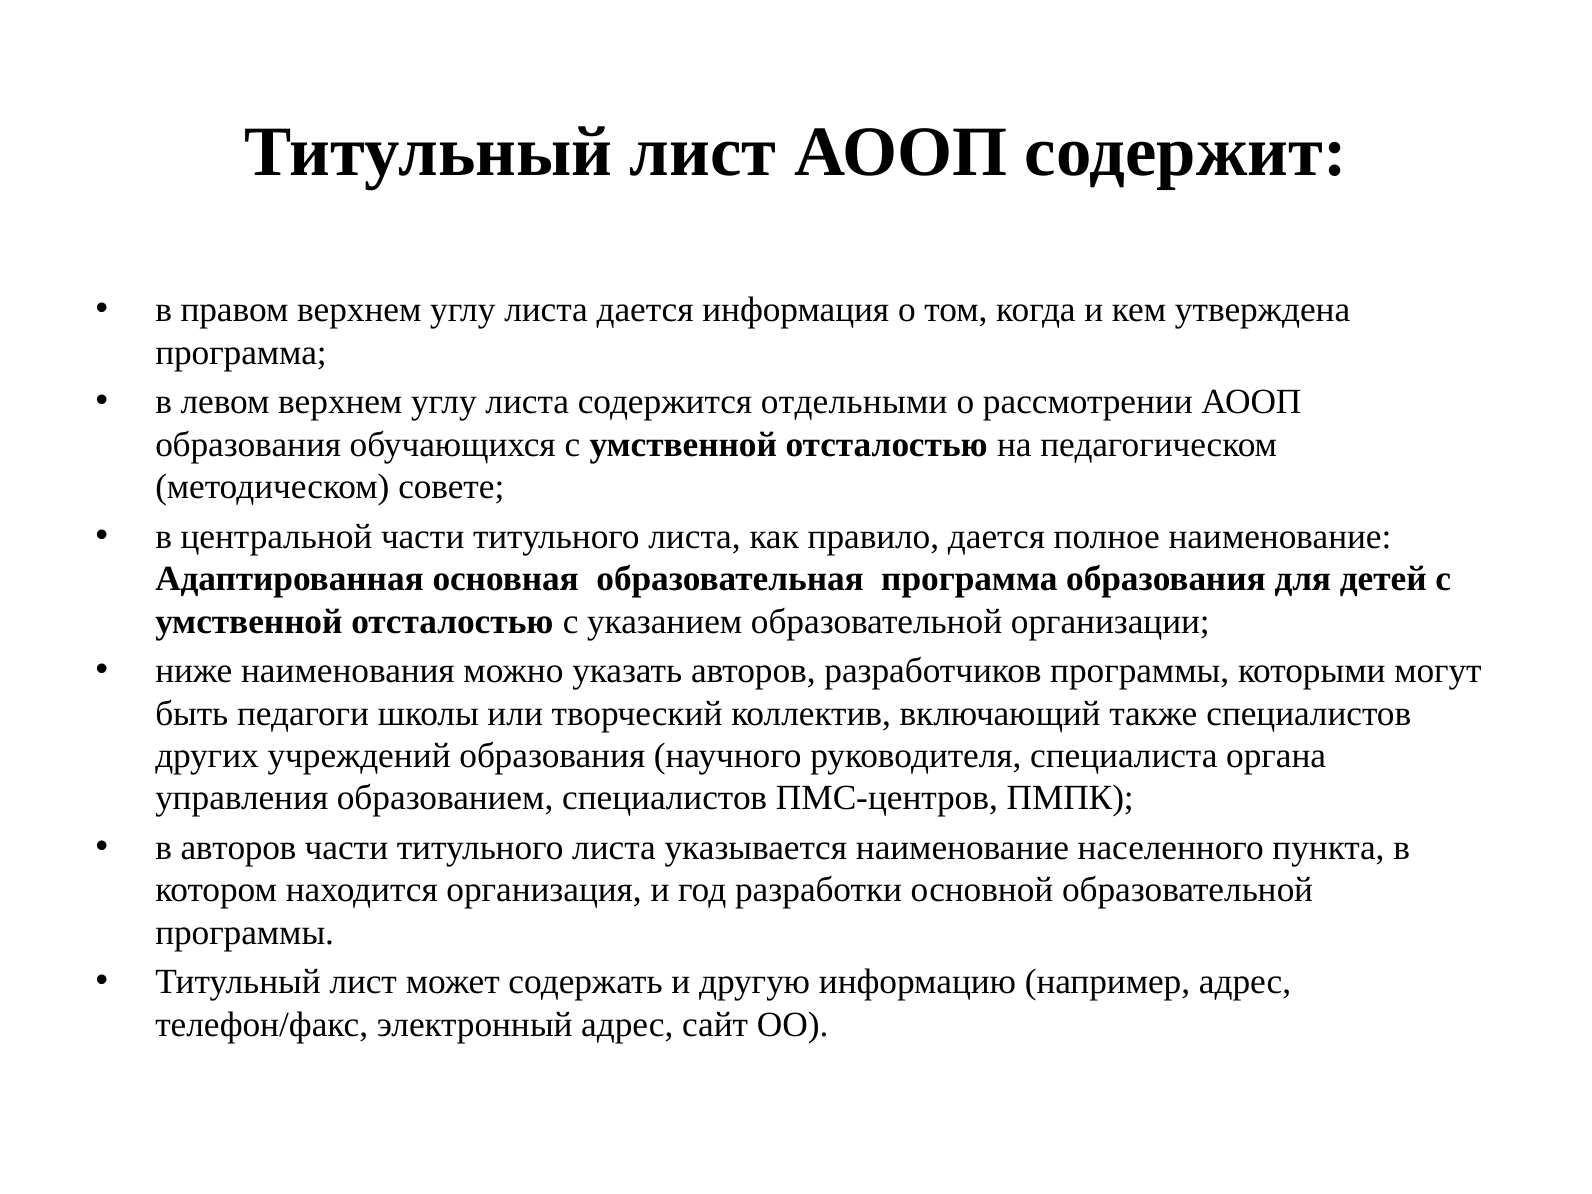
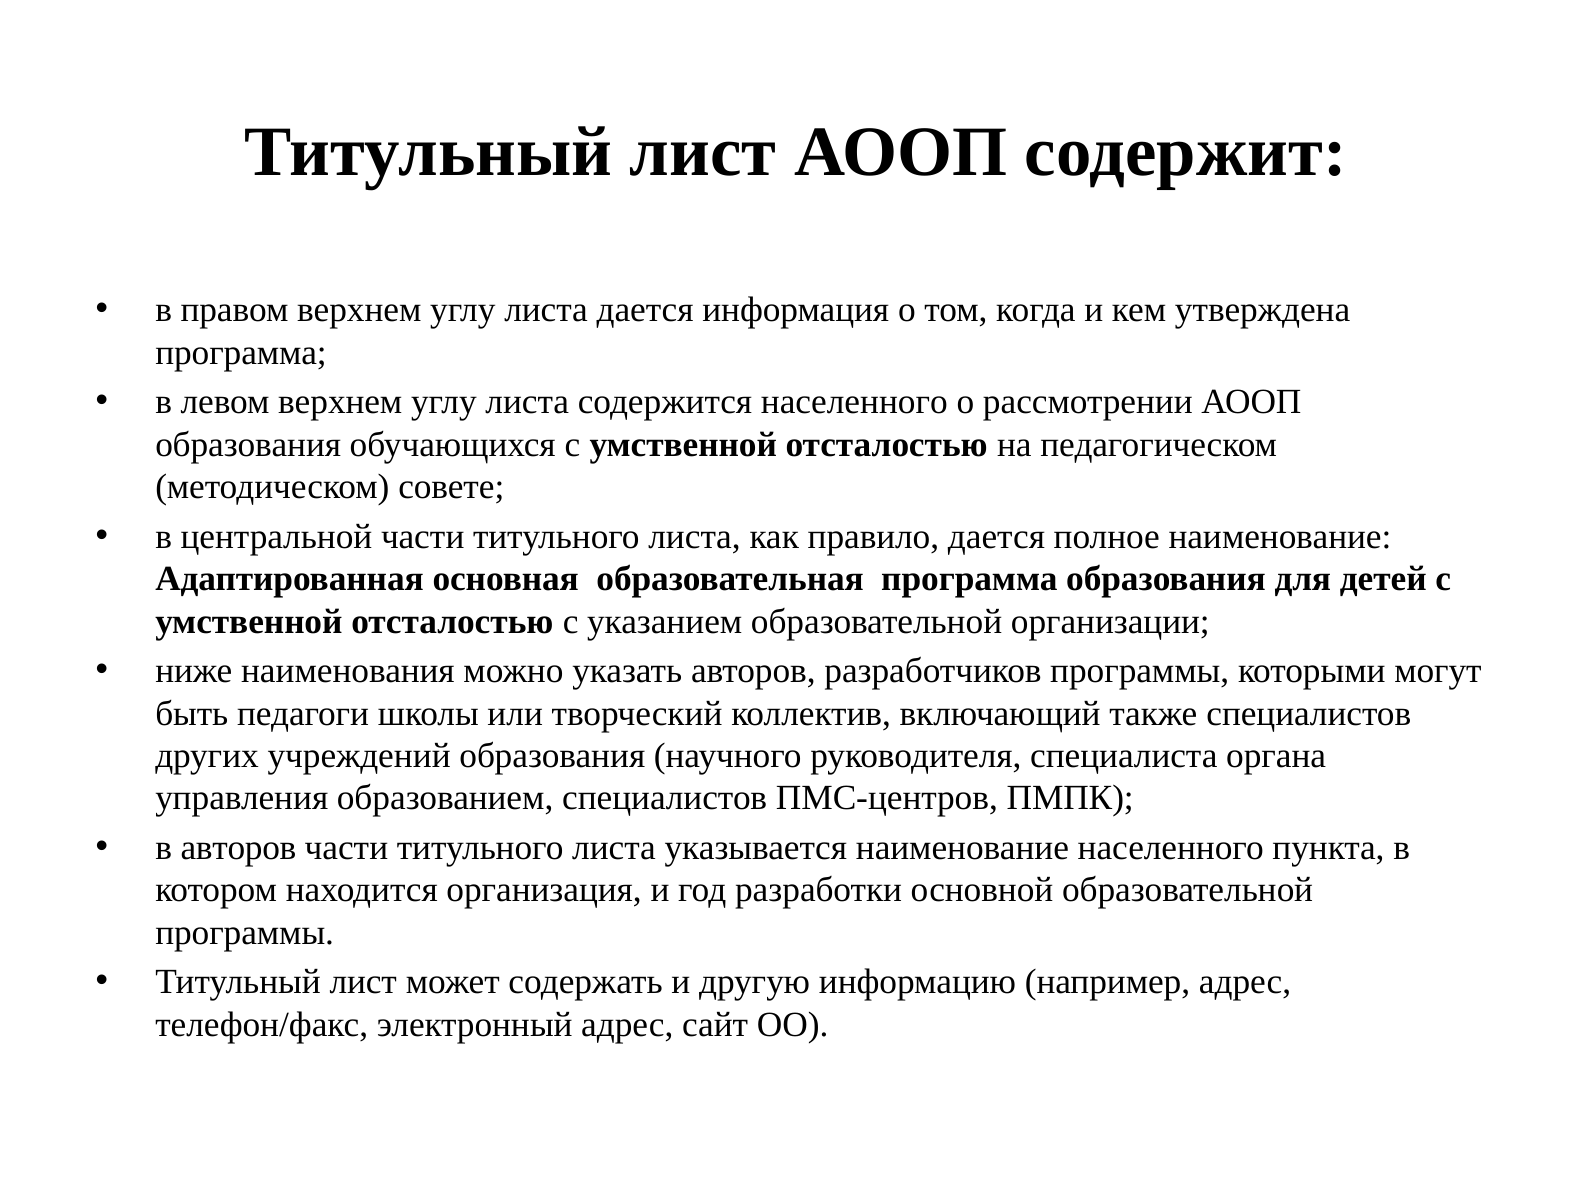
содержится отдельными: отдельными -> населенного (854, 402)
